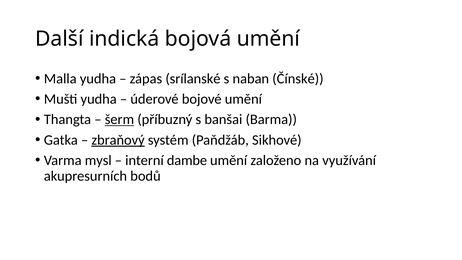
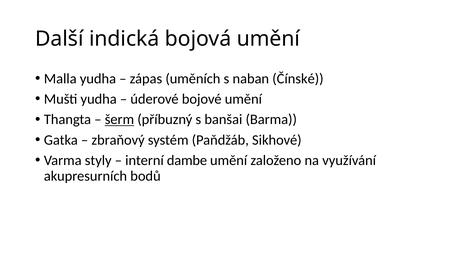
srílanské: srílanské -> uměních (193, 79)
zbraňový underline: present -> none (118, 140)
mysl: mysl -> styly (98, 160)
